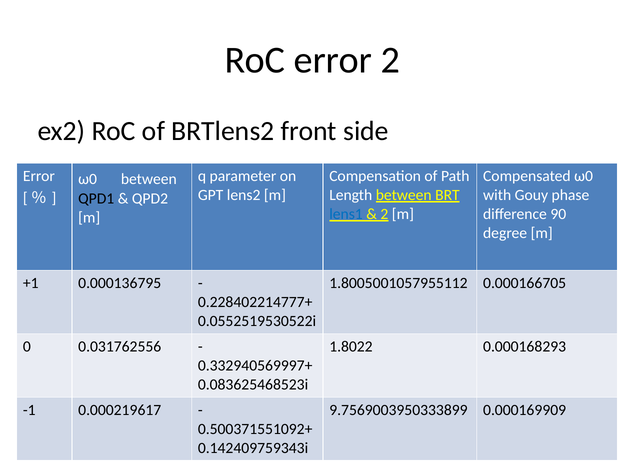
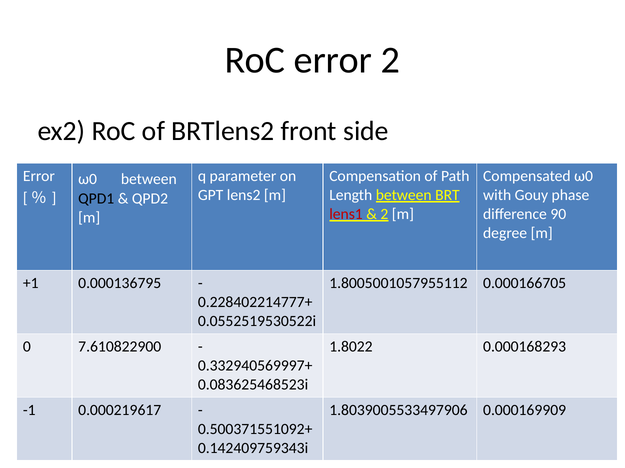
lens1 colour: blue -> red (346, 214)
0.031762556: 0.031762556 -> 7.610822900 (120, 347)
9.7569003950333899: 9.7569003950333899 -> 1.8039005533497906 (398, 411)
